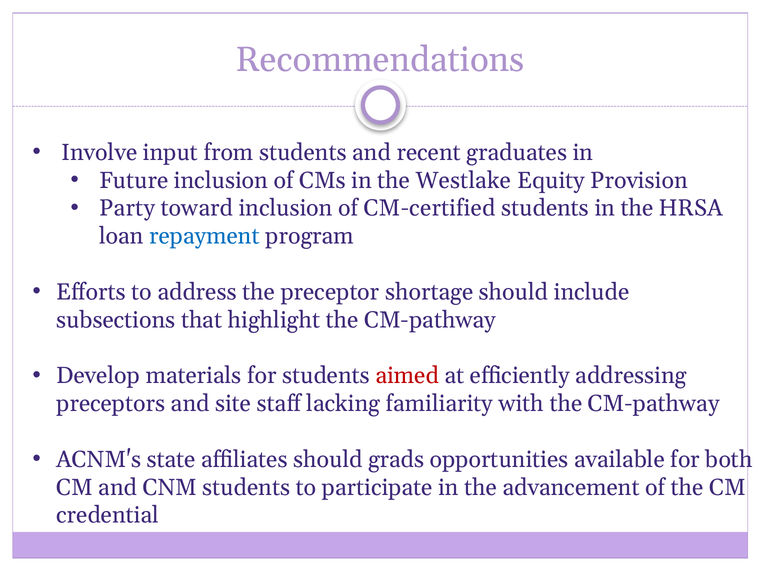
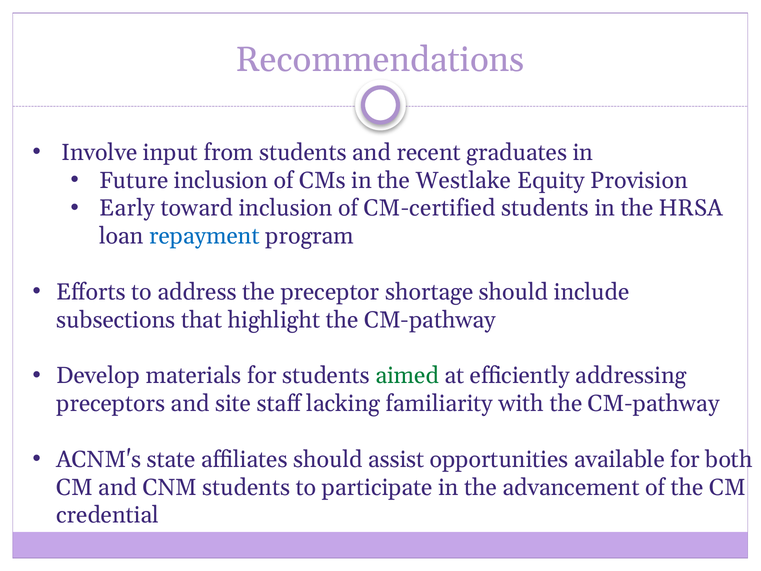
Party: Party -> Early (127, 208)
aimed colour: red -> green (407, 376)
grads: grads -> assist (396, 459)
